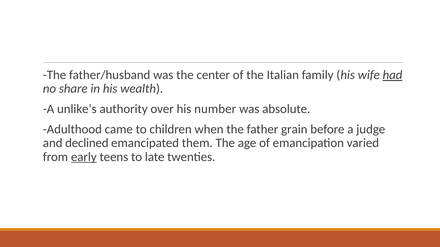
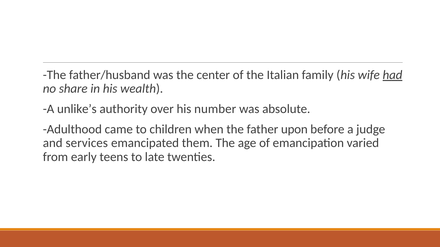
grain: grain -> upon (294, 129)
declined: declined -> services (87, 143)
early underline: present -> none (84, 157)
